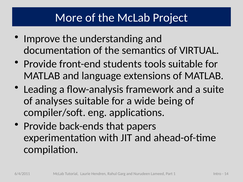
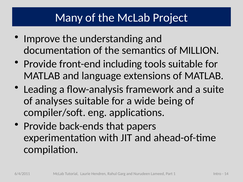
More: More -> Many (69, 18)
VIRTUAL: VIRTUAL -> MILLION (199, 50)
students: students -> including (123, 64)
